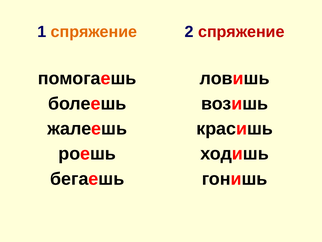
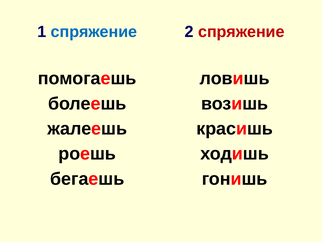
спряжение colour: orange -> blue (94, 32)
